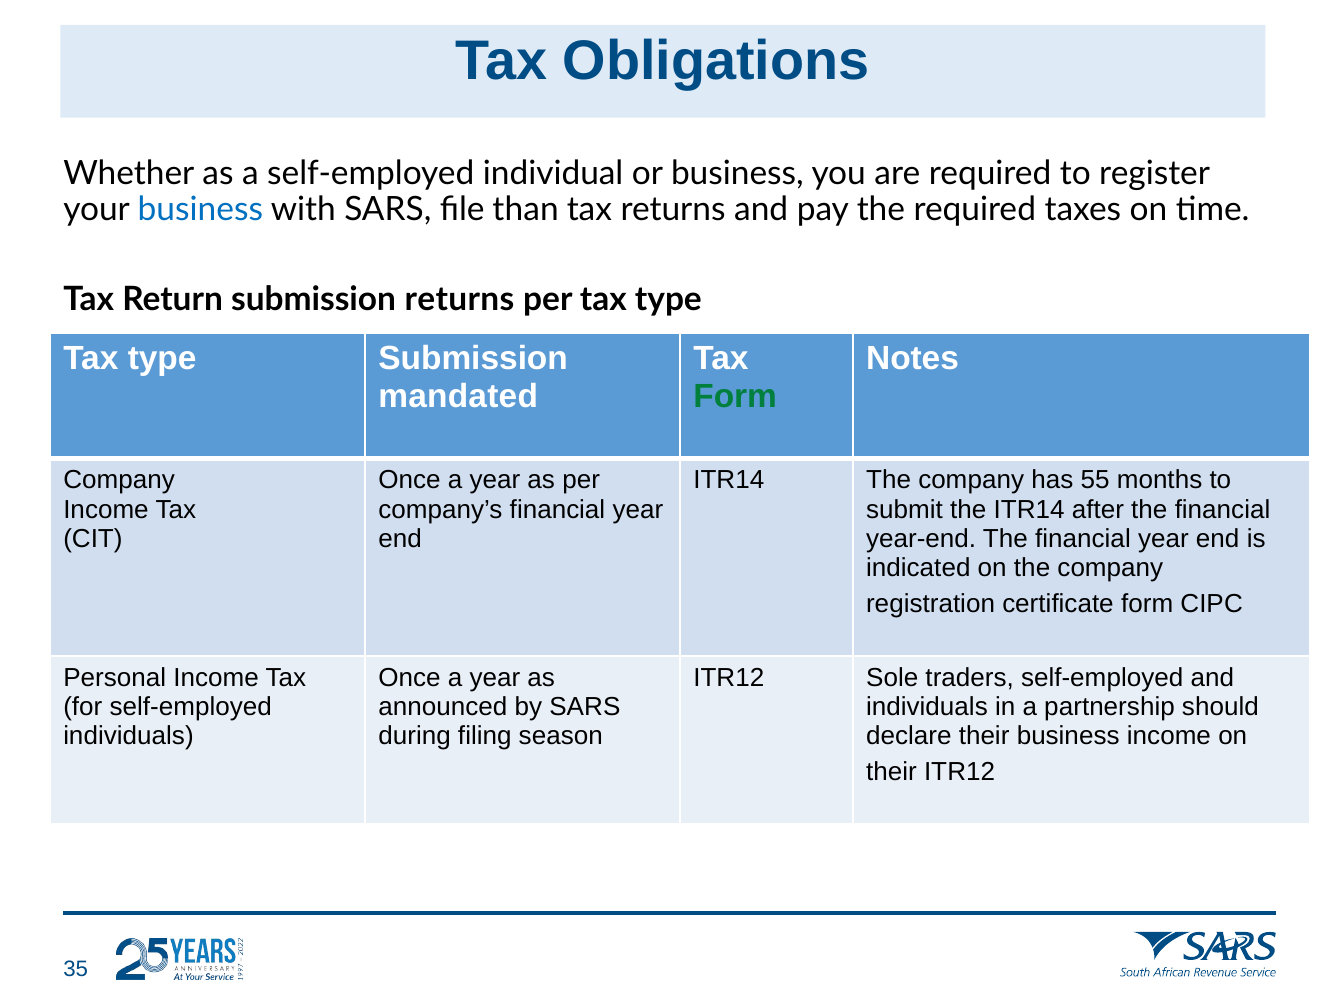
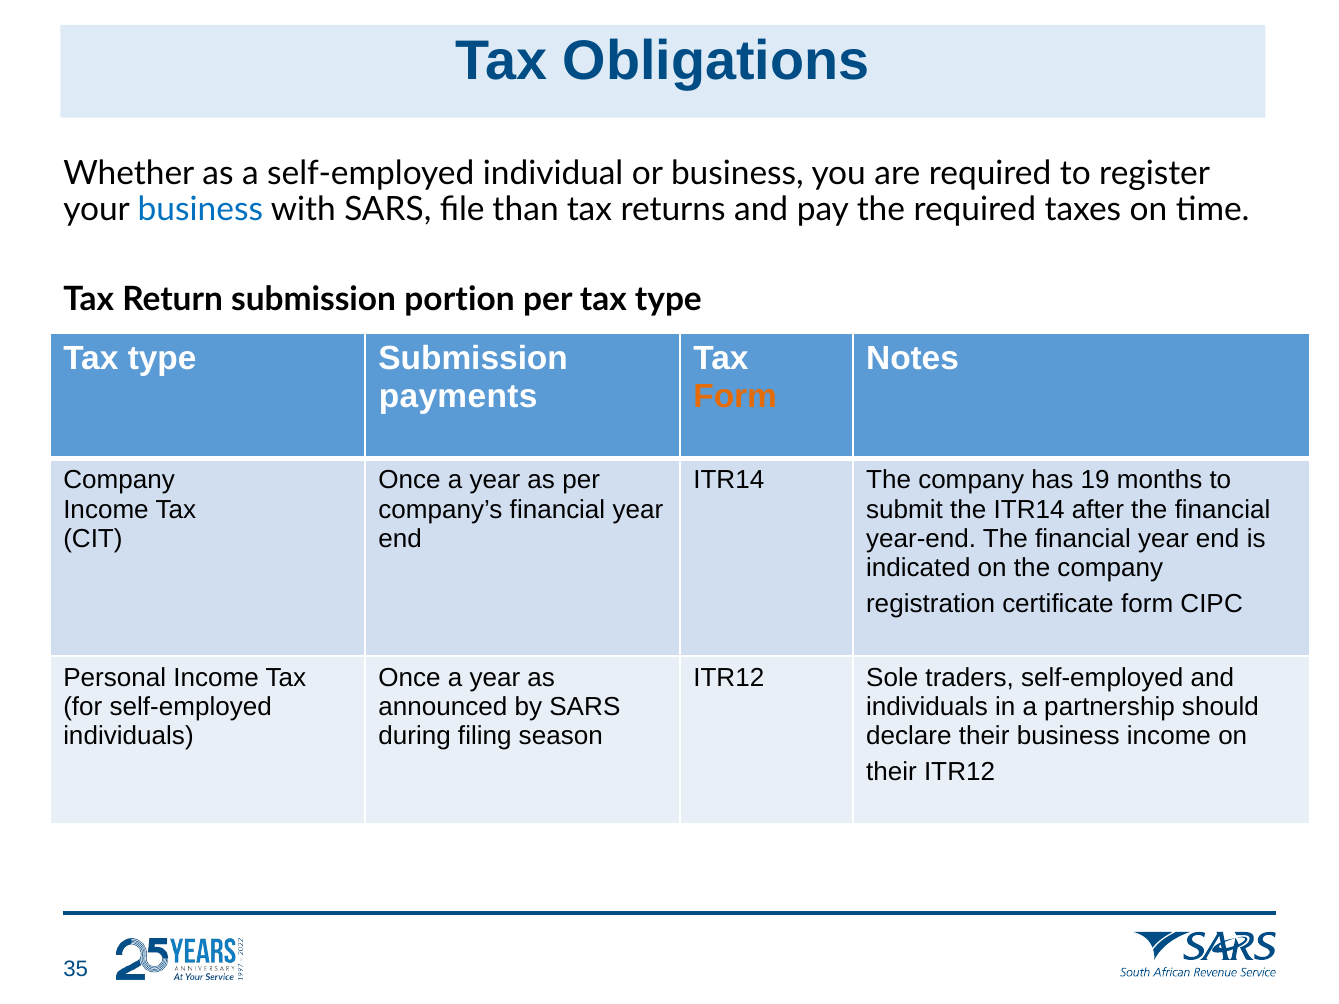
submission returns: returns -> portion (460, 299)
mandated: mandated -> payments (458, 396)
Form colour: green -> orange (735, 396)
55: 55 -> 19 (1095, 480)
